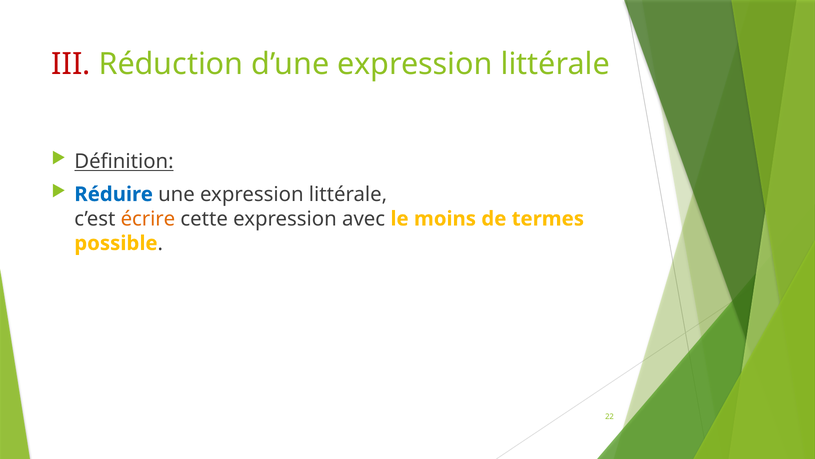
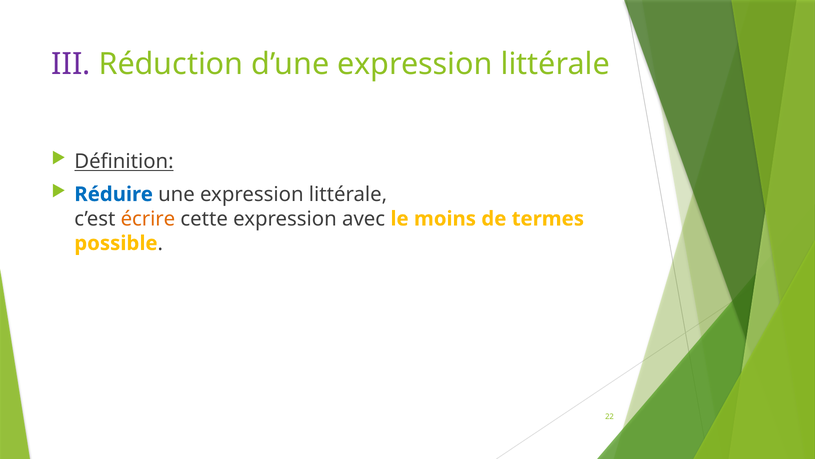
III colour: red -> purple (71, 64)
